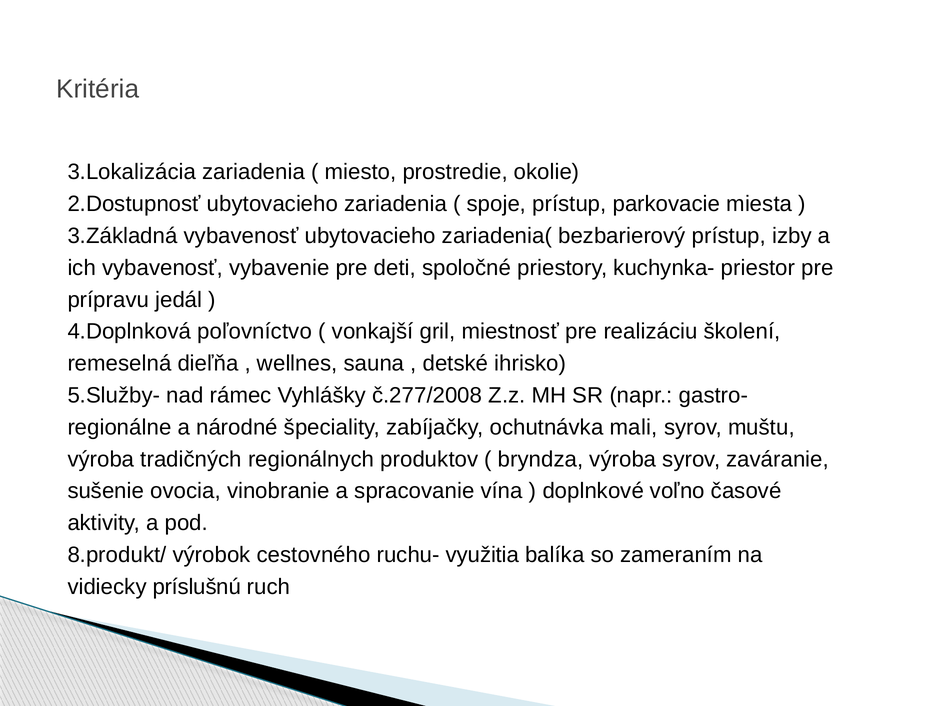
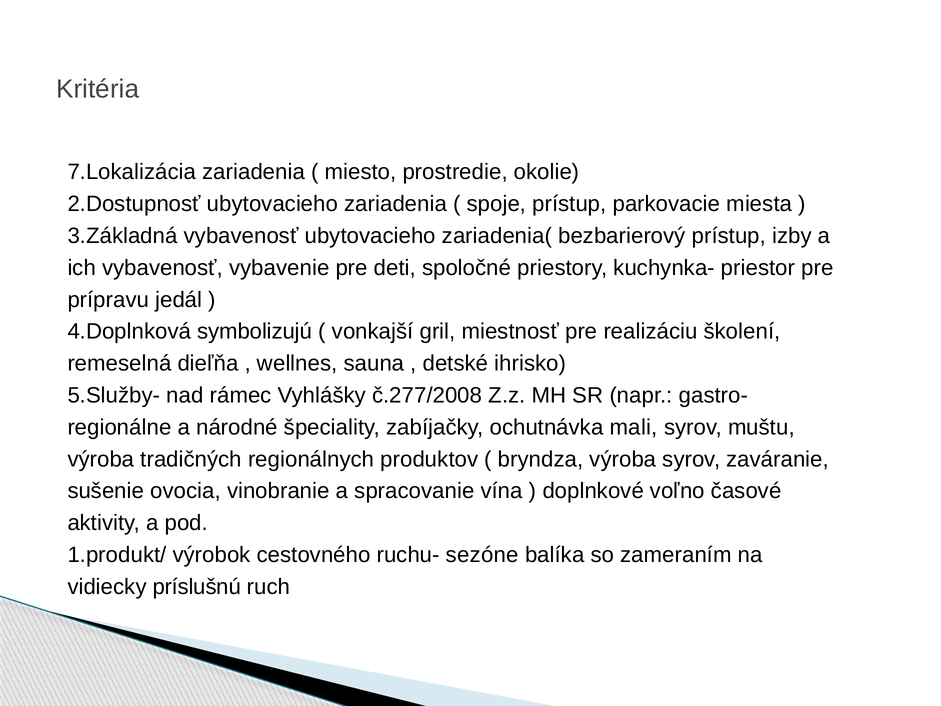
3.Lokalizácia: 3.Lokalizácia -> 7.Lokalizácia (132, 172)
poľovníctvo: poľovníctvo -> symbolizujú (255, 331)
8.produkt/: 8.produkt/ -> 1.produkt/ (117, 555)
využitia: využitia -> sezóne (482, 555)
